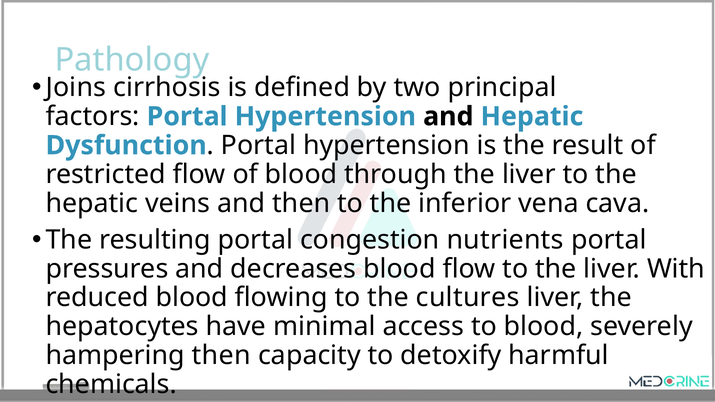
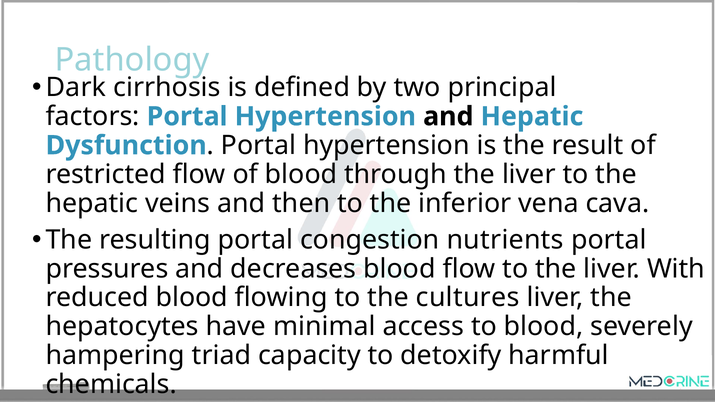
Joins: Joins -> Dark (76, 88)
hampering then: then -> triad (221, 356)
